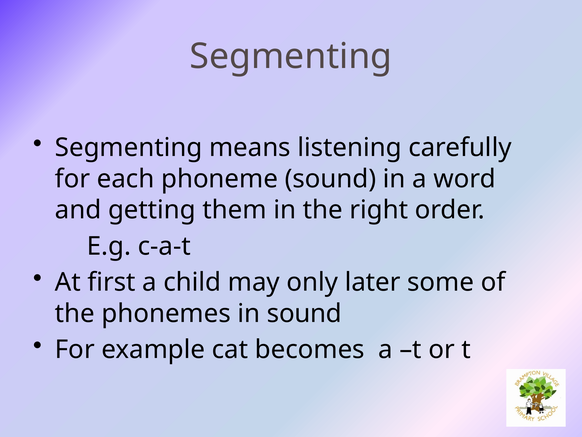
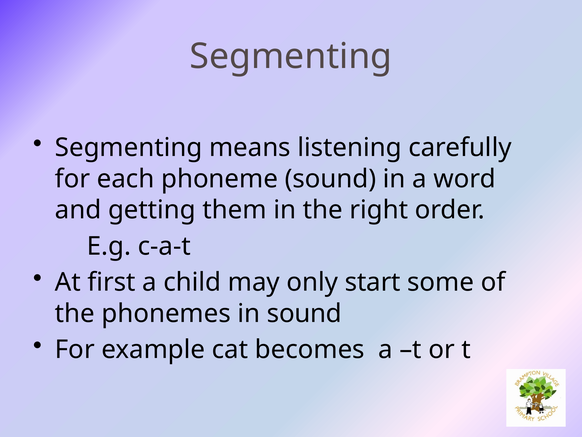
later: later -> start (373, 282)
